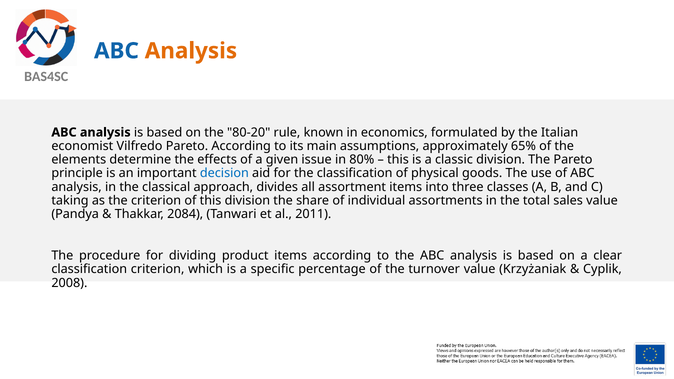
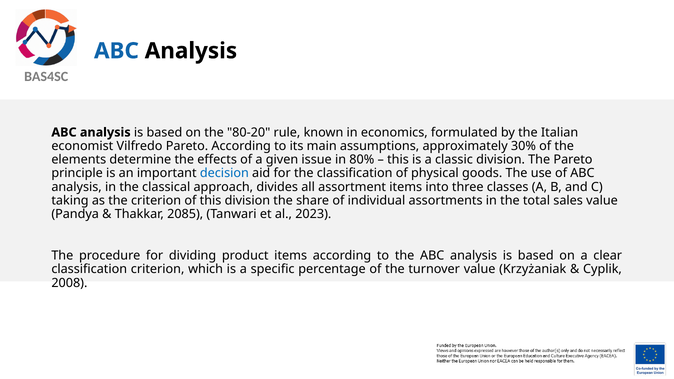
Analysis colour: orange -> black (191, 51)
65%: 65% -> 30% (523, 146)
2084: 2084 -> 2085 (185, 214)
2011: 2011 -> 2023 (313, 214)
